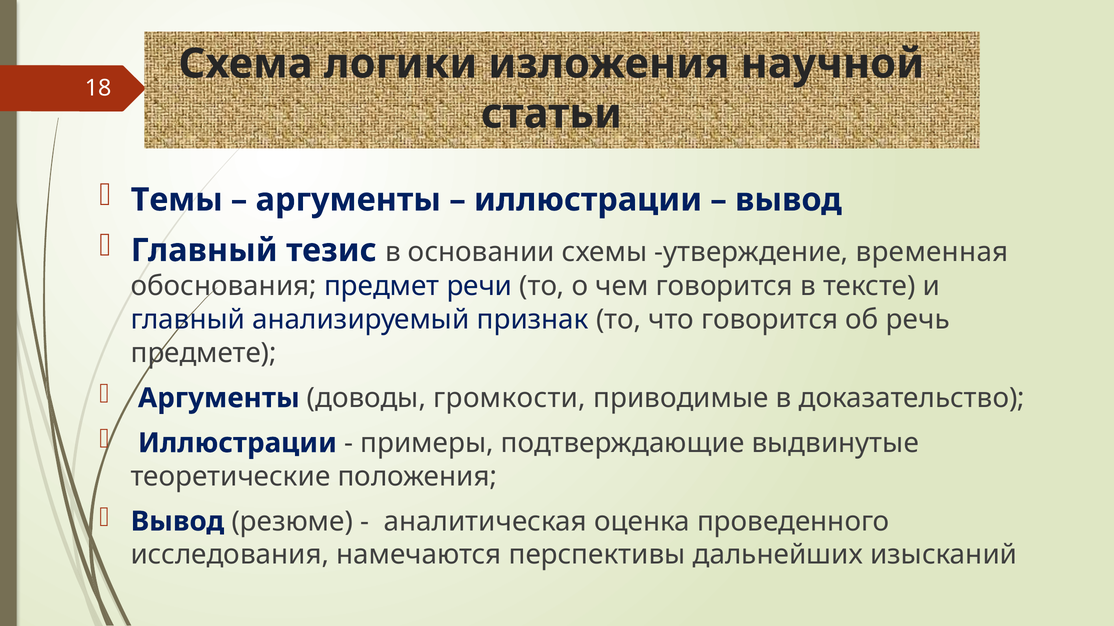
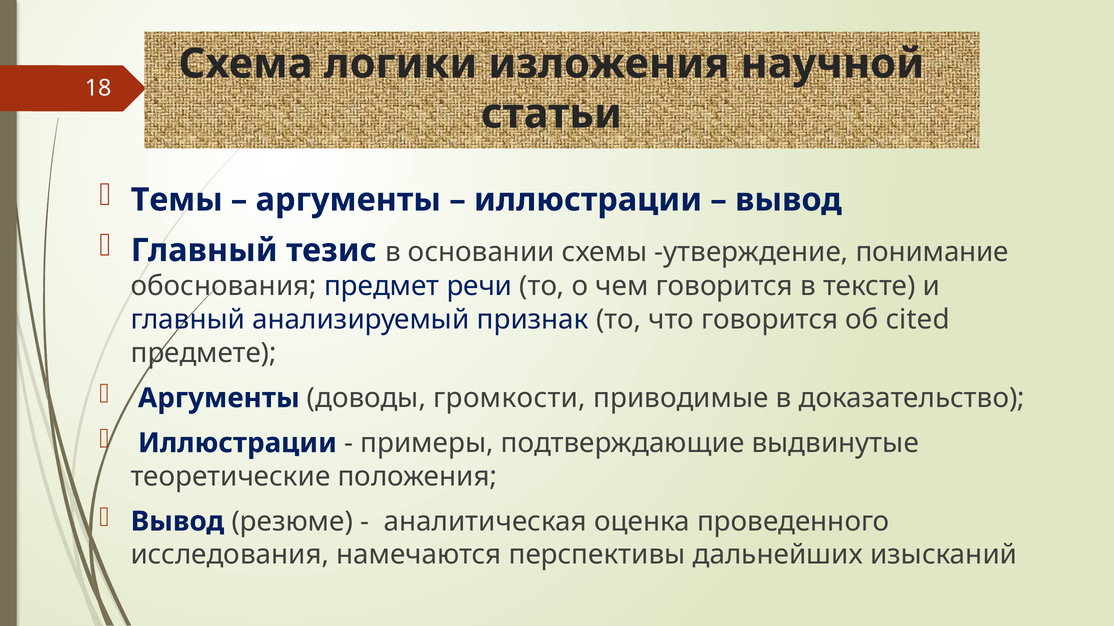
временная: временная -> понимание (932, 252)
речь: речь -> cited (918, 320)
